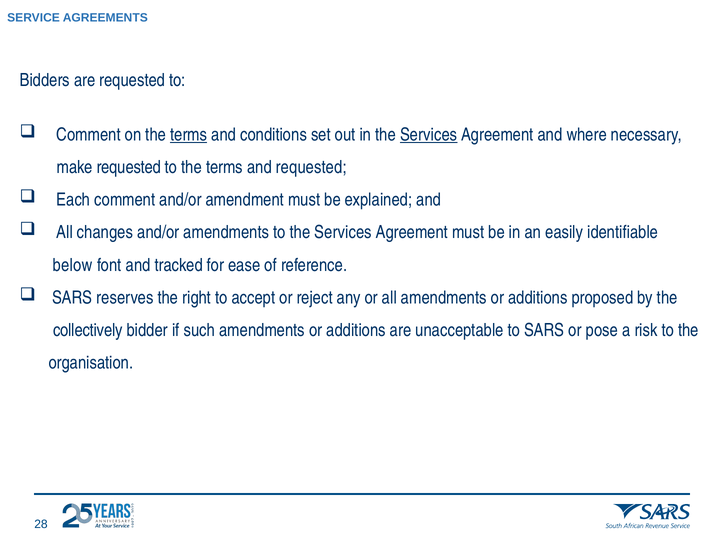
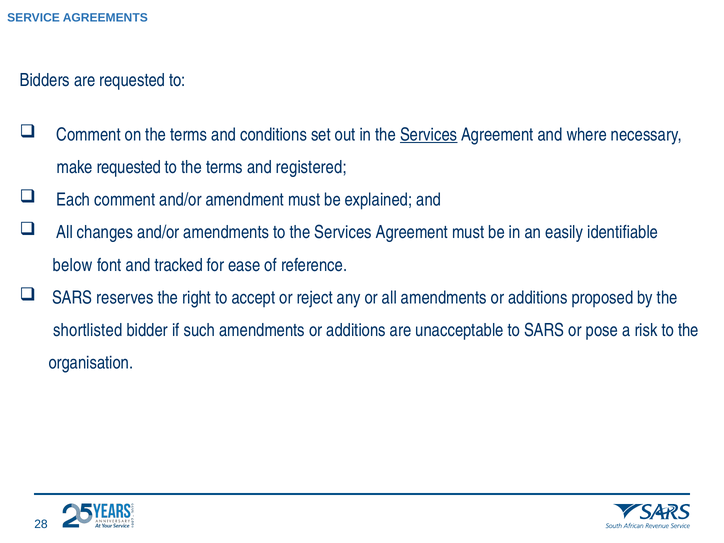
terms underline: present -> none (189, 135)
and requested: requested -> registered (311, 167)
collectively: collectively -> shortlisted (88, 330)
